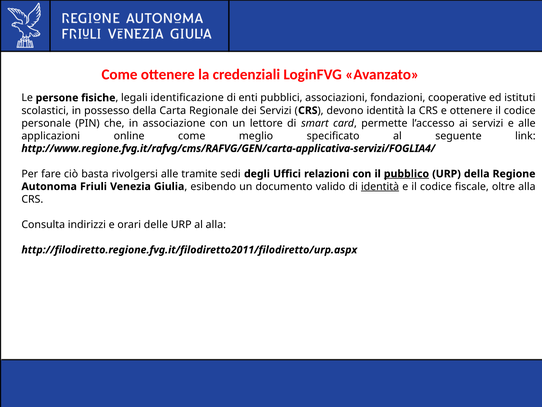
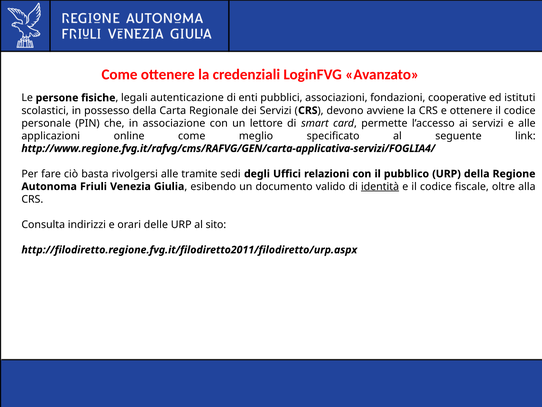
identificazione: identificazione -> autenticazione (187, 98)
devono identità: identità -> avviene (385, 110)
pubblico underline: present -> none (406, 174)
al alla: alla -> sito (216, 224)
